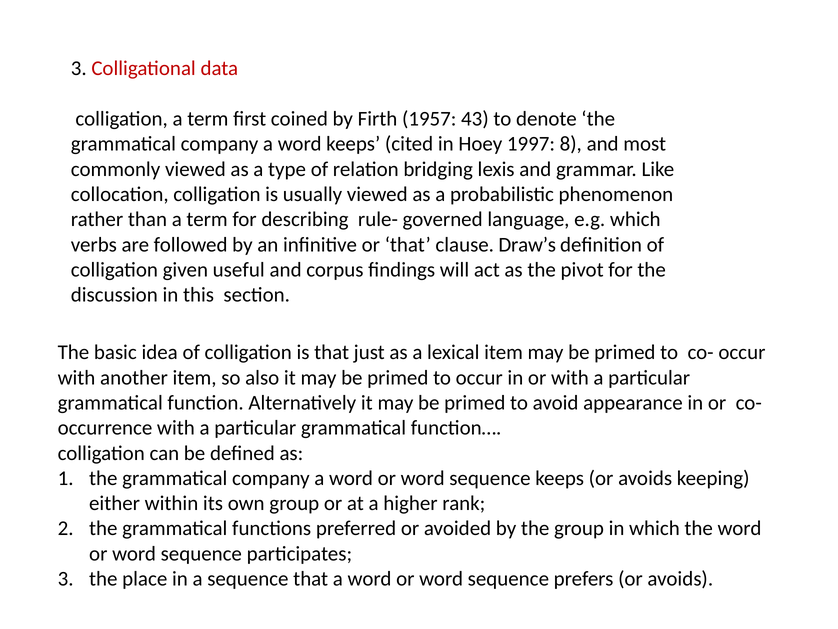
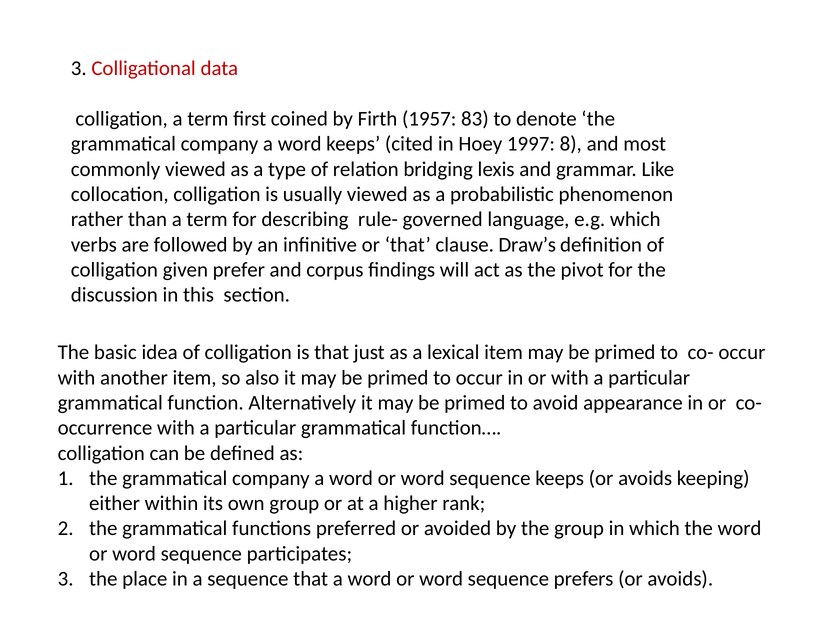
43: 43 -> 83 (475, 119)
useful: useful -> prefer (239, 270)
